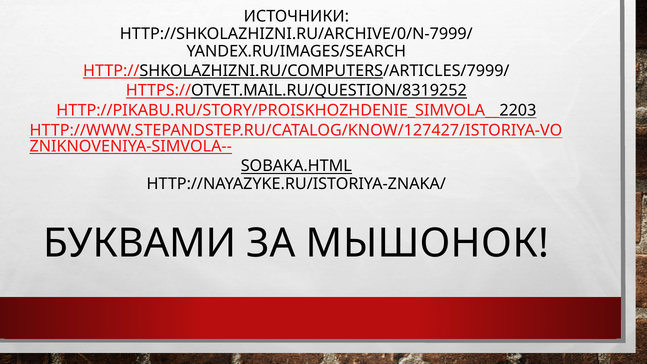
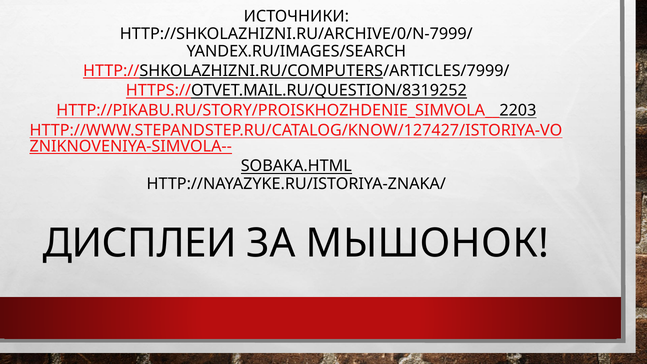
БУКВАМИ: БУКВАМИ -> ДИСПЛЕИ (140, 244)
